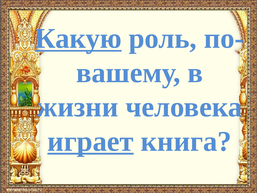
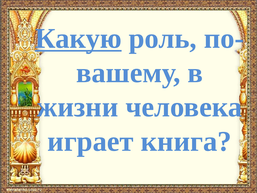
играет underline: present -> none (90, 141)
